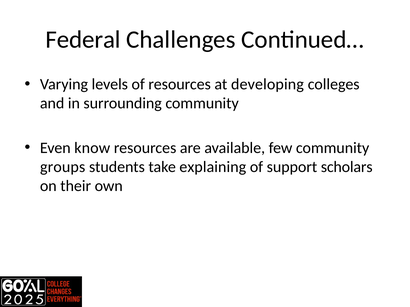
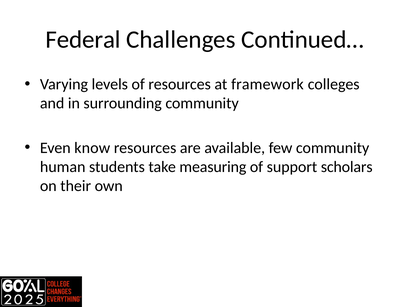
developing: developing -> framework (267, 84)
groups: groups -> human (63, 167)
explaining: explaining -> measuring (213, 167)
